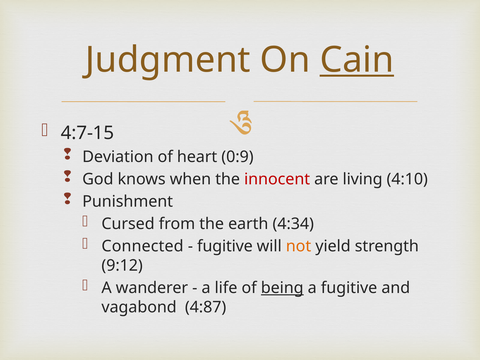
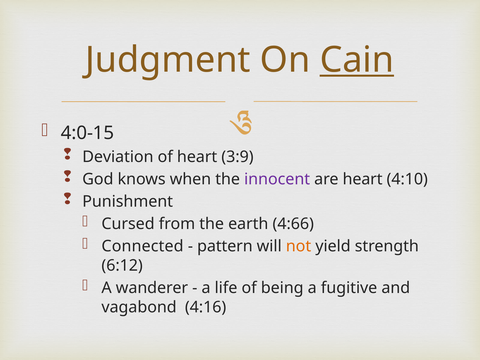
4:7-15: 4:7-15 -> 4:0-15 (88, 133)
0:9: 0:9 -> 3:9 (237, 157)
innocent colour: red -> purple (277, 179)
are living: living -> heart (363, 179)
4:34: 4:34 -> 4:66 (293, 224)
fugitive: fugitive -> pattern (225, 246)
9:12: 9:12 -> 6:12 (122, 266)
being underline: present -> none (282, 288)
4:87: 4:87 -> 4:16 (206, 307)
